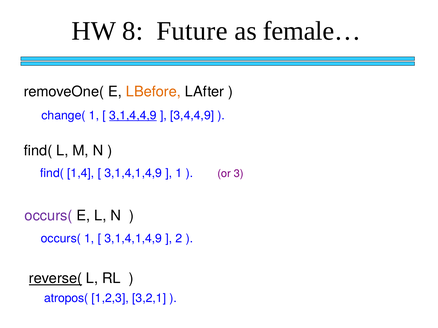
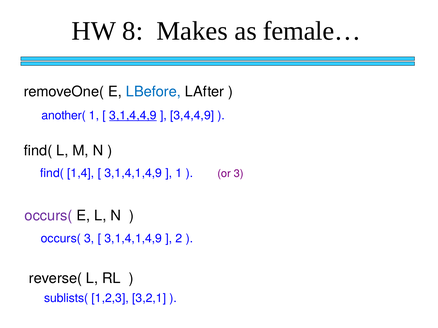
Future: Future -> Makes (192, 31)
LBefore colour: orange -> blue (153, 92)
change(: change( -> another( (64, 116)
occurs( 1: 1 -> 3 (89, 239)
reverse( underline: present -> none (55, 279)
atropos(: atropos( -> sublists( (66, 299)
